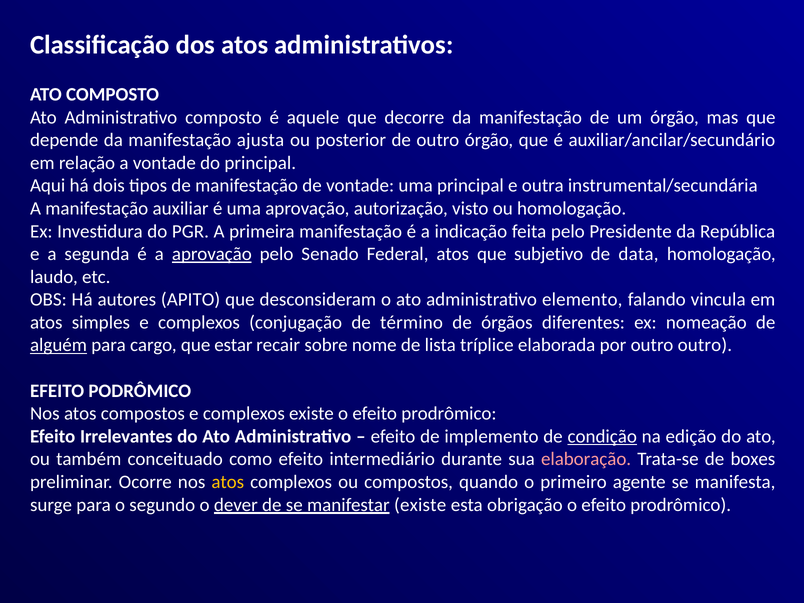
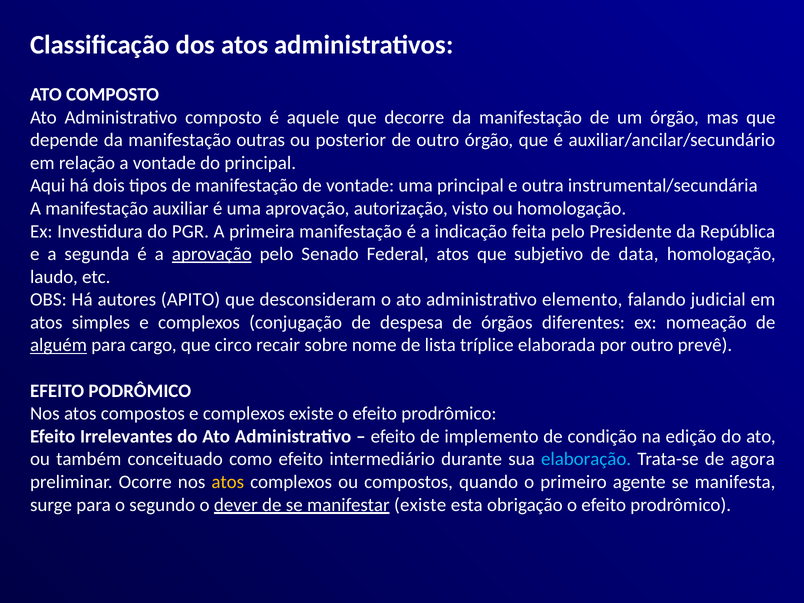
ajusta: ajusta -> outras (261, 140)
vincula: vincula -> judicial (718, 300)
término: término -> despesa (412, 322)
estar: estar -> circo (233, 345)
outro outro: outro -> prevê (705, 345)
condição underline: present -> none (602, 436)
elaboração colour: pink -> light blue (586, 459)
boxes: boxes -> agora (753, 459)
